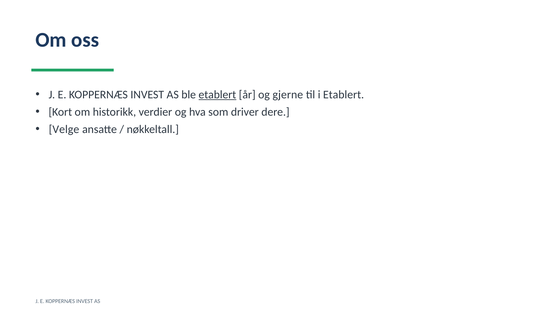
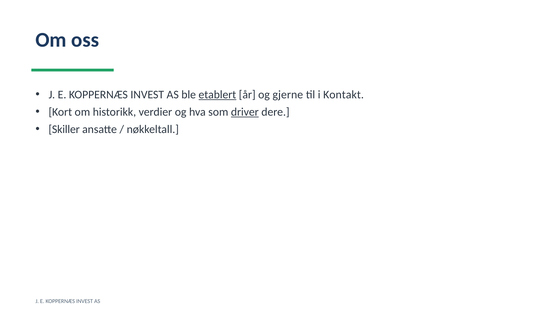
i Etablert: Etablert -> Kontakt (344, 95)
driver underline: none -> present (245, 112)
Velge: Velge -> Skiller (64, 129)
